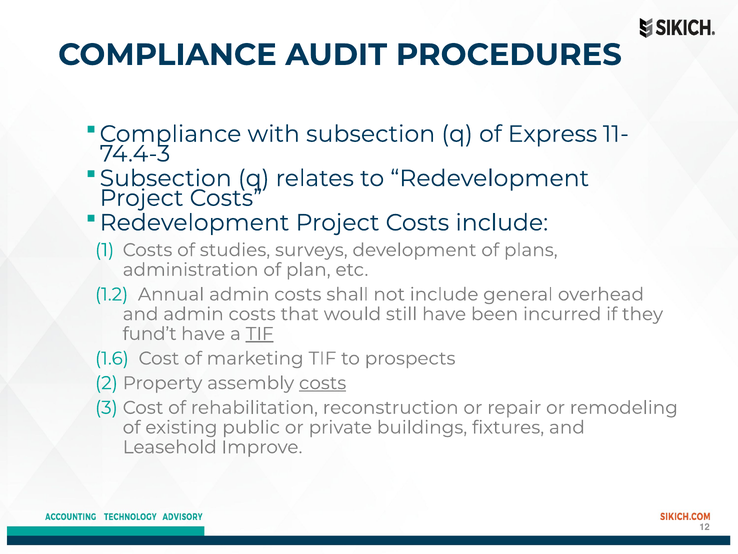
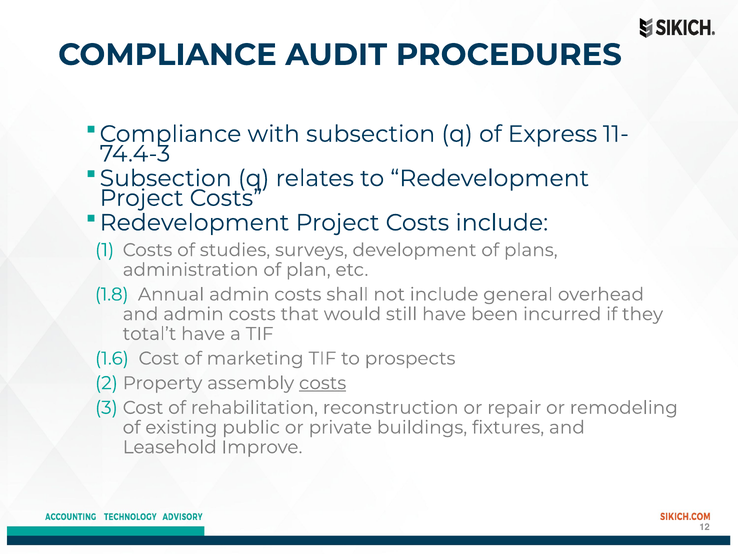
1.2: 1.2 -> 1.8 (112, 294)
fund’t: fund’t -> total’t (150, 334)
TIF underline: present -> none (260, 334)
